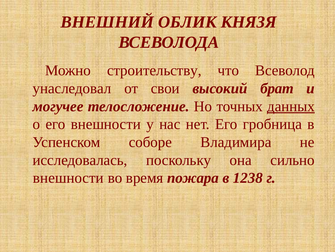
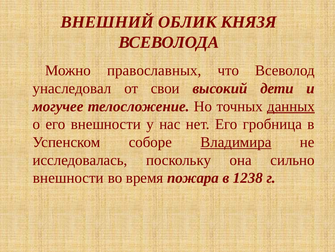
строительству: строительству -> православных (154, 70)
брат: брат -> дети (277, 88)
Владимира underline: none -> present (236, 142)
